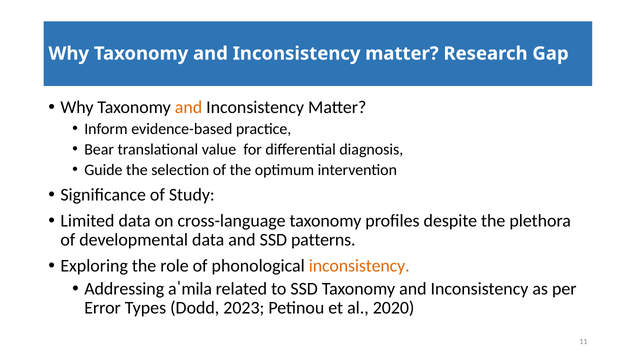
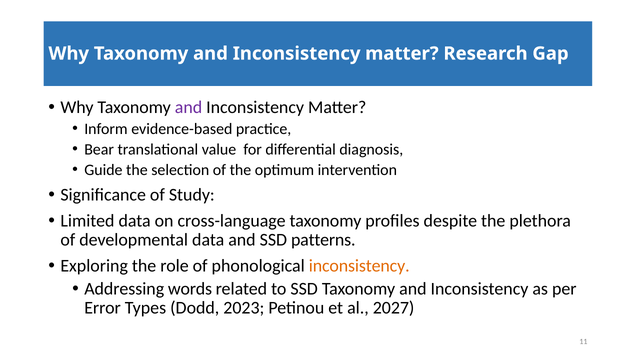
and colour: orange -> purple (189, 107)
aˈmila: aˈmila -> words (190, 288)
2020: 2020 -> 2027 (394, 308)
